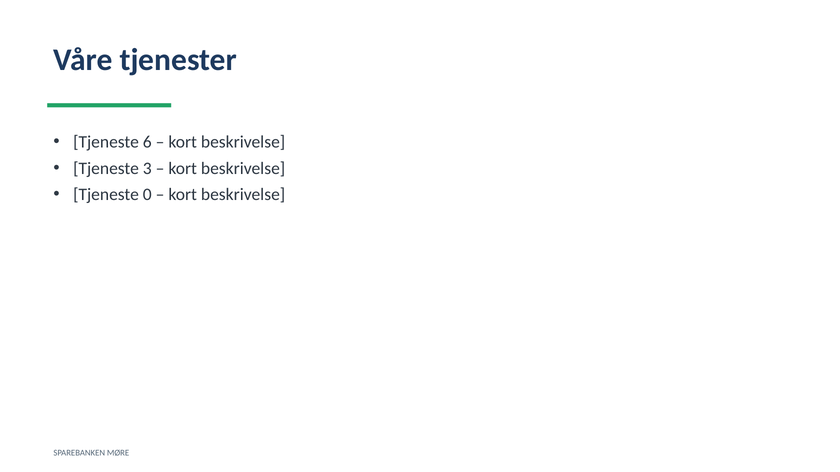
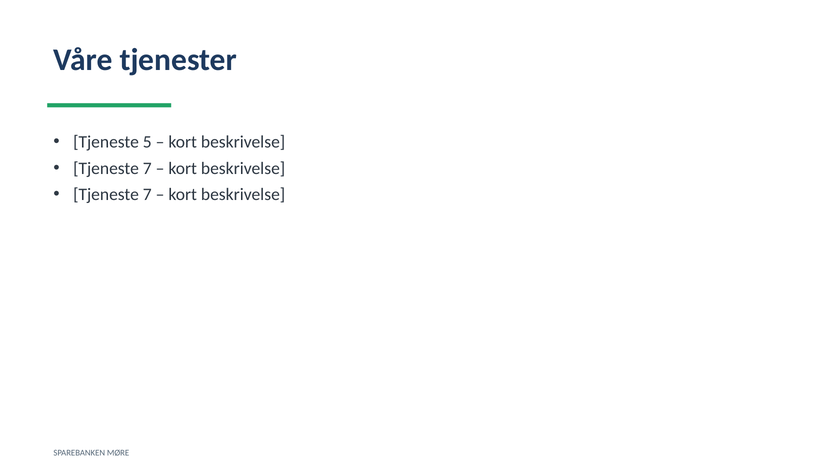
6: 6 -> 5 (147, 142)
3: 3 -> 7 (147, 169)
0: 0 -> 7 (147, 195)
